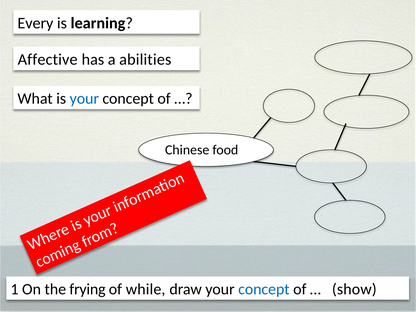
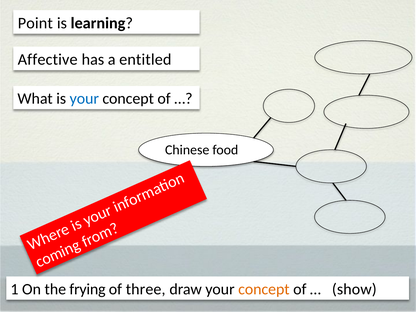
Every: Every -> Point (35, 23)
abilities: abilities -> entitled (145, 60)
while: while -> three (146, 289)
concept colour: blue -> orange (264, 289)
